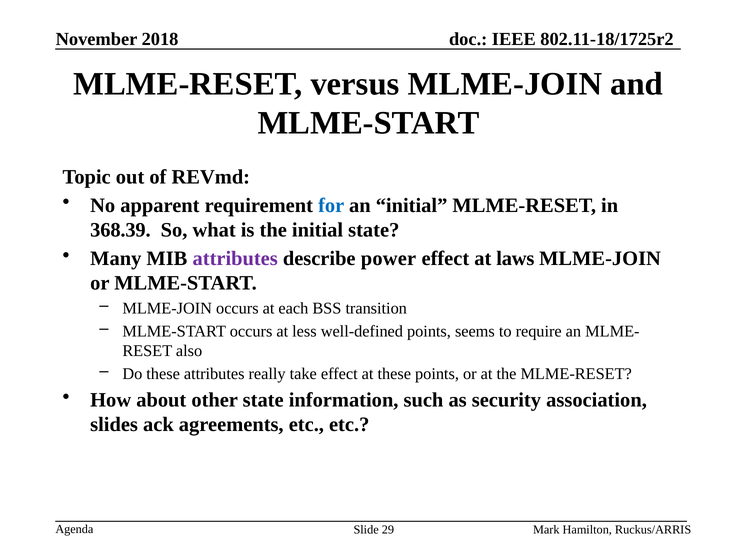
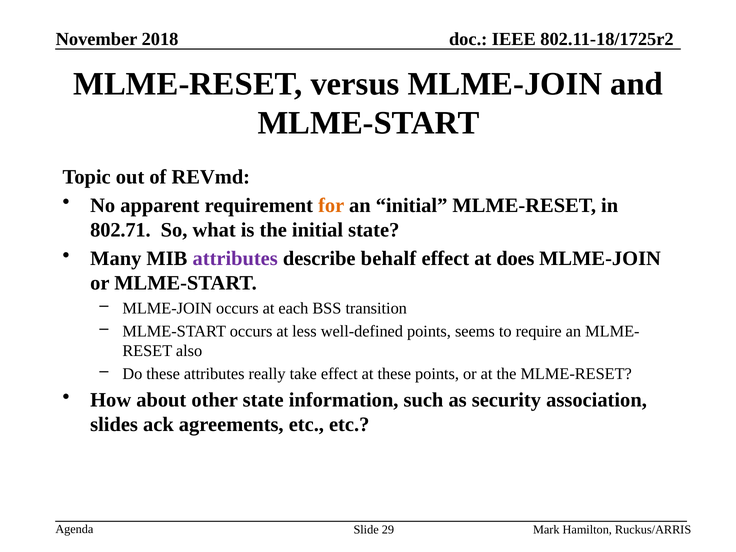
for colour: blue -> orange (331, 206)
368.39: 368.39 -> 802.71 (120, 230)
power: power -> behalf (388, 259)
laws: laws -> does (515, 259)
